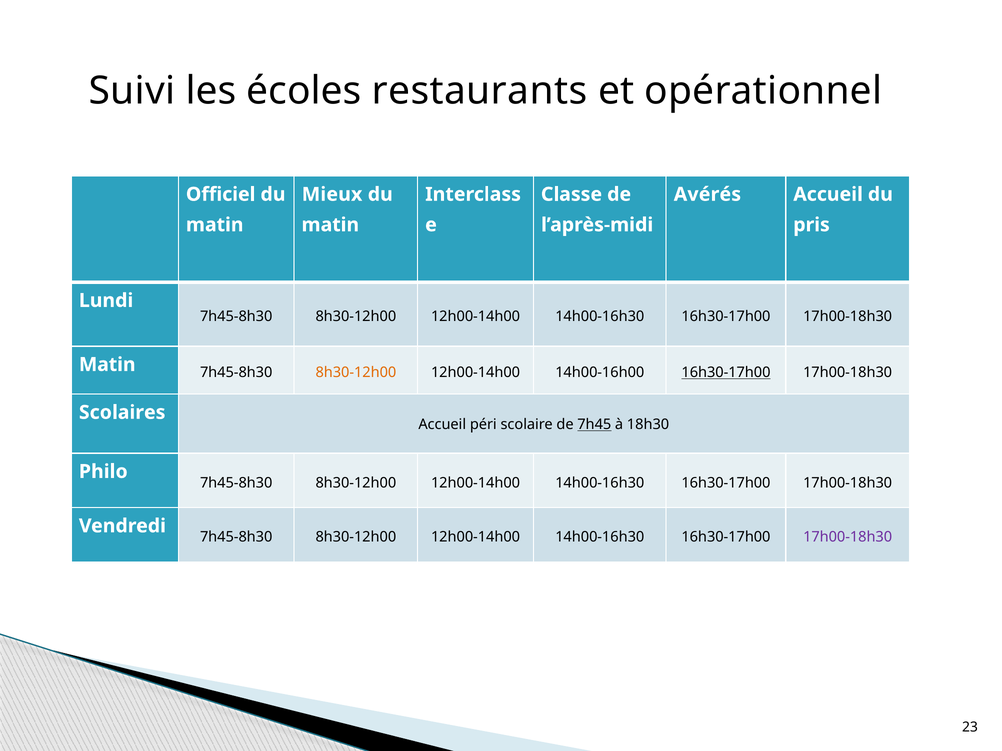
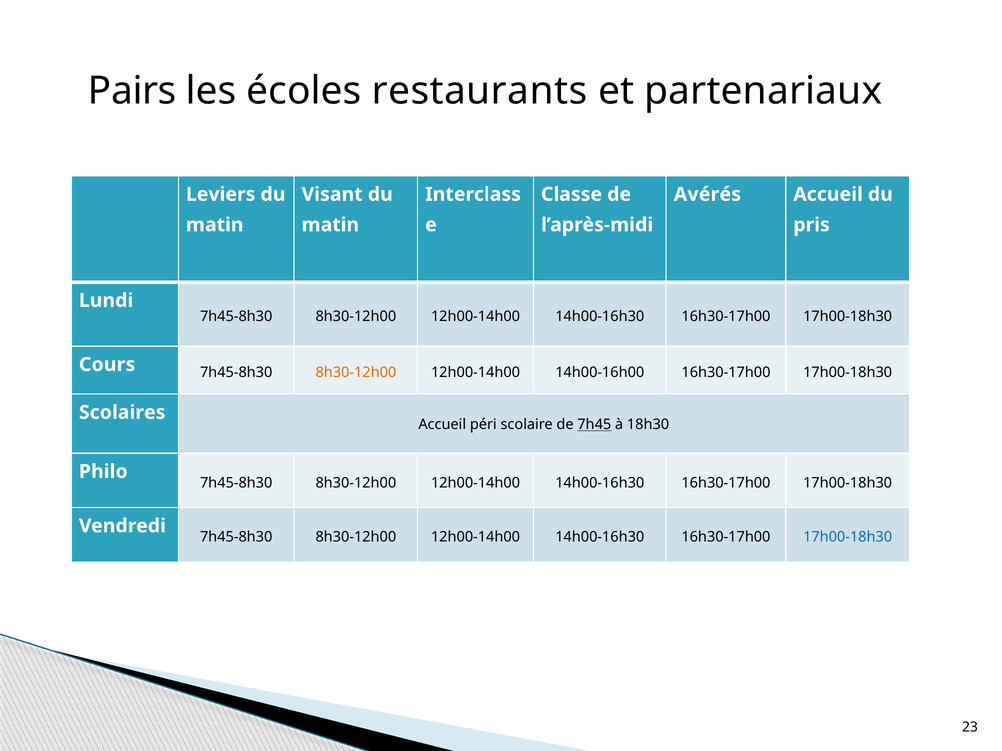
Suivi: Suivi -> Pairs (132, 91)
opérationnel: opérationnel -> partenariaux (763, 91)
Officiel: Officiel -> Leviers (221, 194)
Mieux: Mieux -> Visant (332, 194)
Matin: Matin -> Cours (107, 365)
16h30-17h00 underline: present -> none (726, 373)
17h00-18h30 colour: purple -> blue (848, 537)
